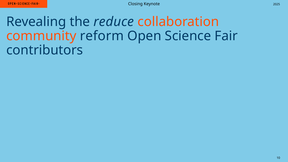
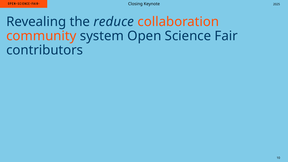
reform: reform -> system (102, 36)
